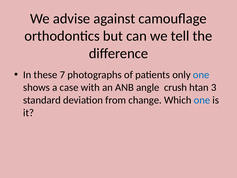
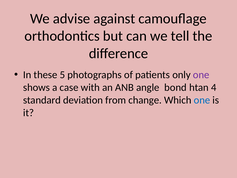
7: 7 -> 5 (62, 75)
one colour: blue -> purple (201, 75)
crush: crush -> bond (175, 87)
3: 3 -> 4 (214, 87)
